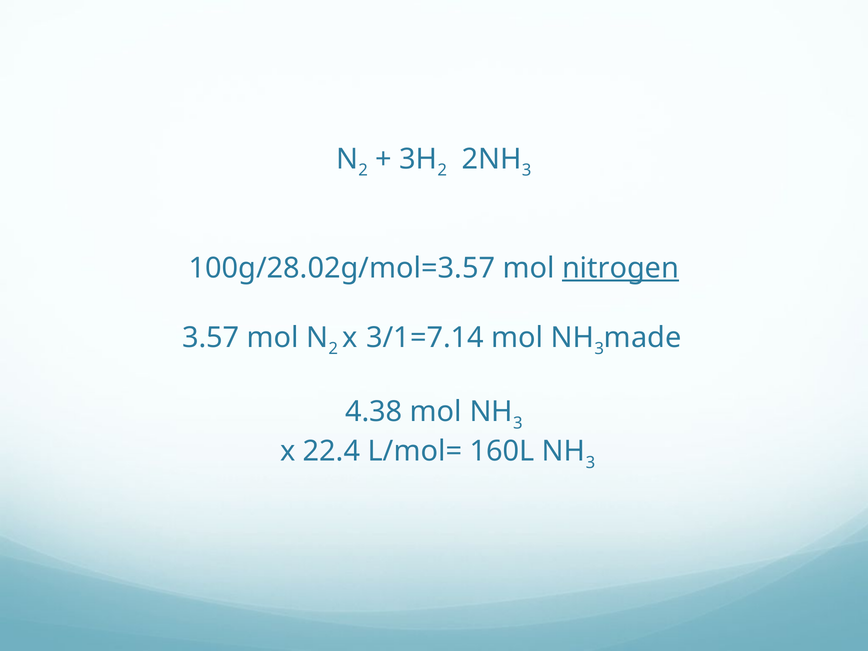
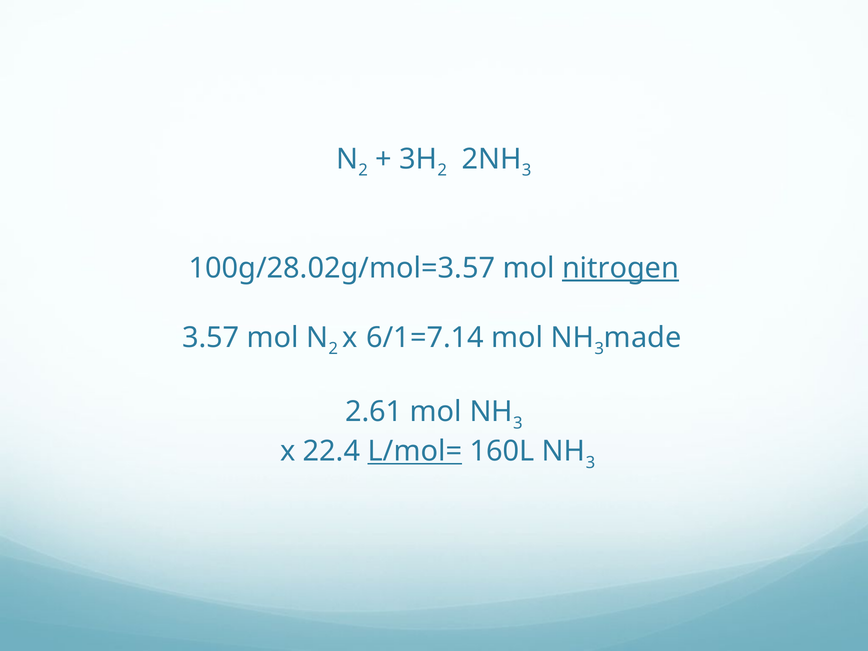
3/1=7.14: 3/1=7.14 -> 6/1=7.14 (425, 338)
4.38: 4.38 -> 2.61 (374, 412)
L/mol= underline: none -> present (415, 451)
